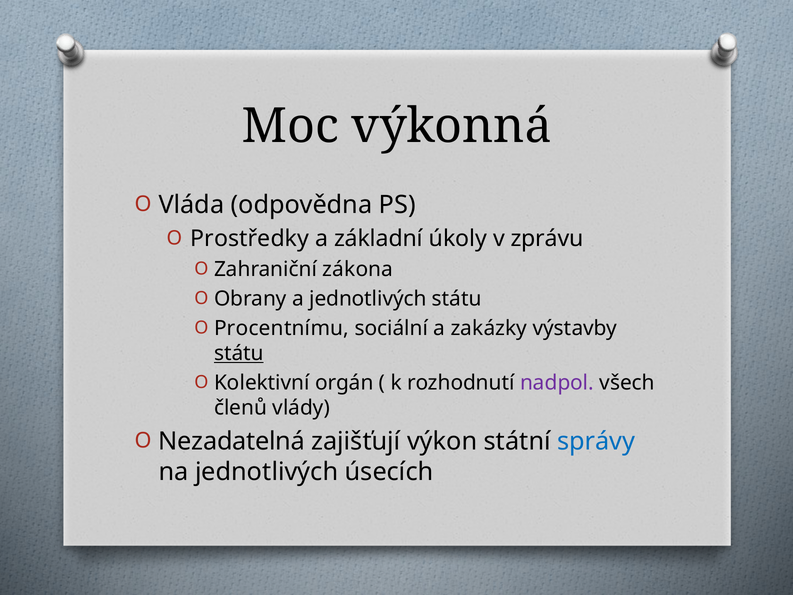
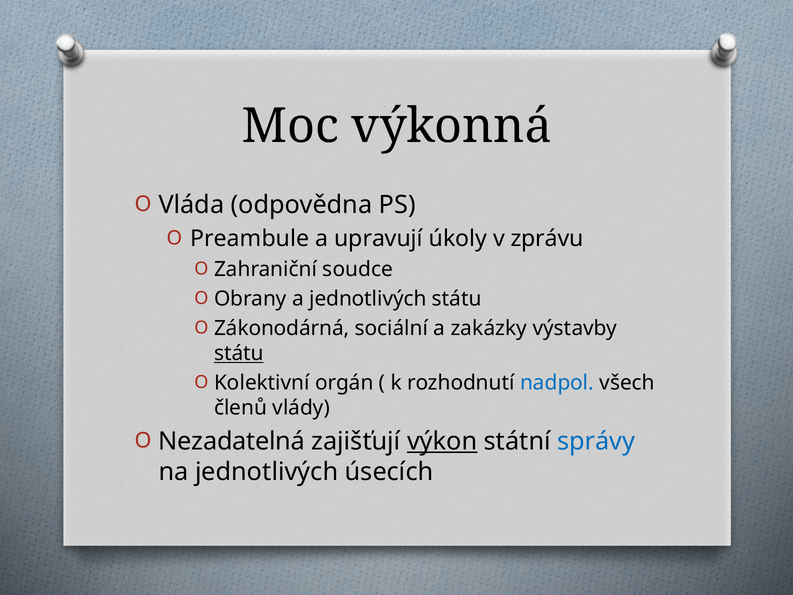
Prostředky: Prostředky -> Preambule (250, 238)
základní: základní -> upravují (378, 238)
zákona: zákona -> soudce (358, 269)
Procentnímu: Procentnímu -> Zákonodárná (282, 328)
nadpol colour: purple -> blue (557, 383)
výkon underline: none -> present (442, 441)
